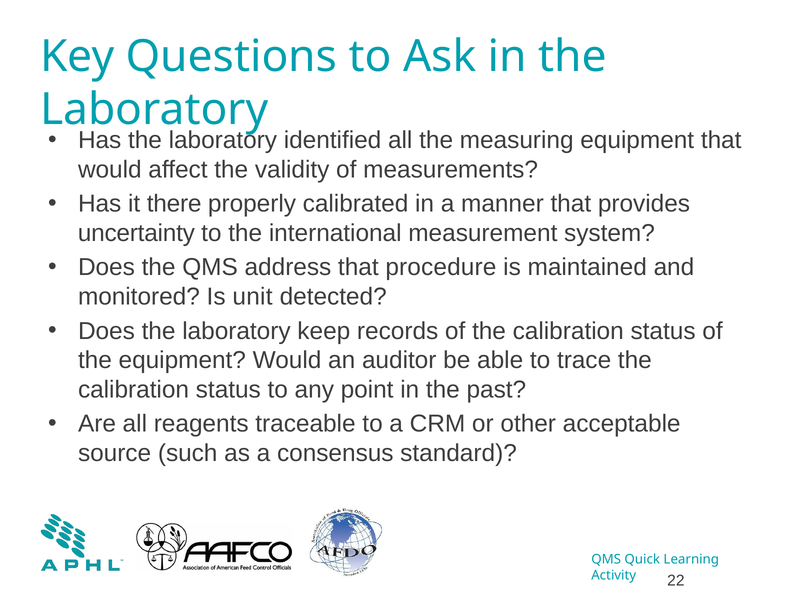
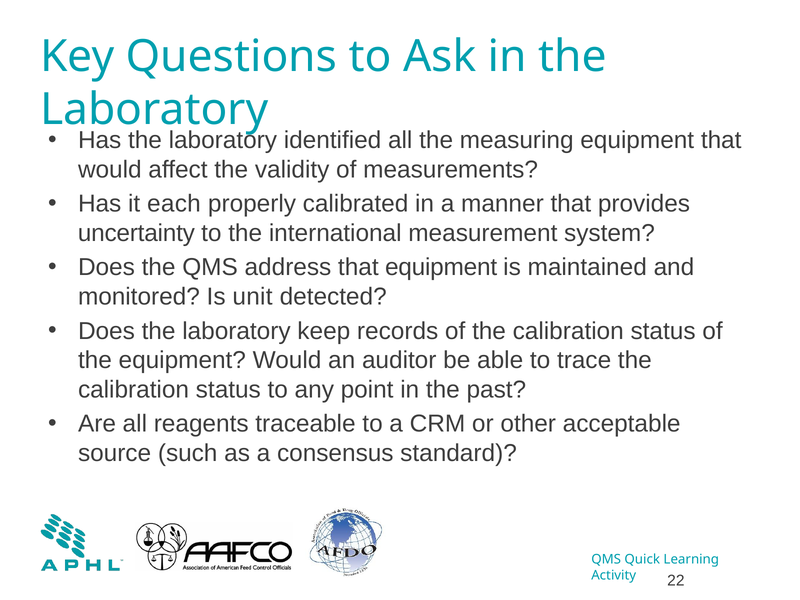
there: there -> each (174, 204)
that procedure: procedure -> equipment (441, 267)
